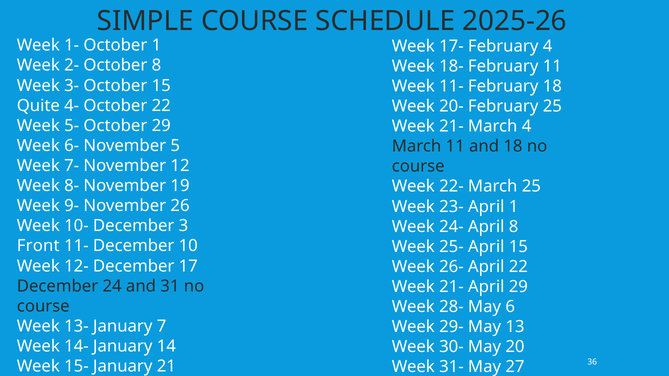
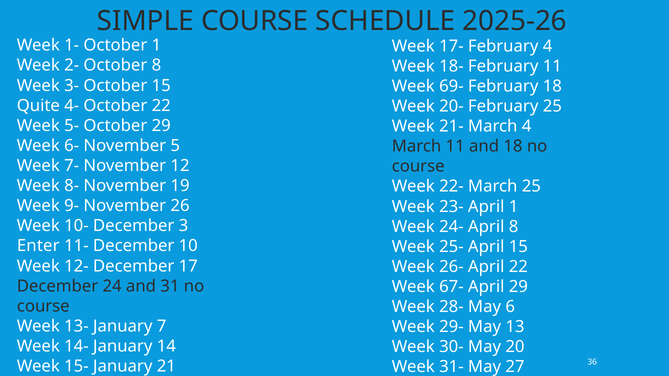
Week 11-: 11- -> 69- (451, 86)
Front: Front -> Enter (38, 246)
21-: 21- -> 67- (451, 287)
